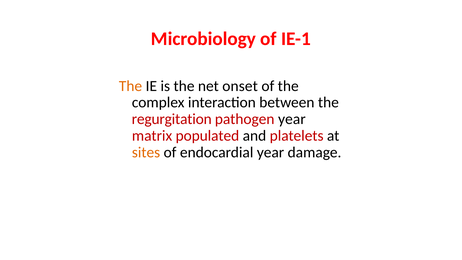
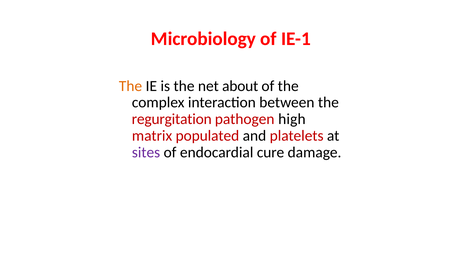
onset: onset -> about (240, 86)
pathogen year: year -> high (292, 119)
sites colour: orange -> purple (146, 152)
endocardial year: year -> cure (271, 152)
